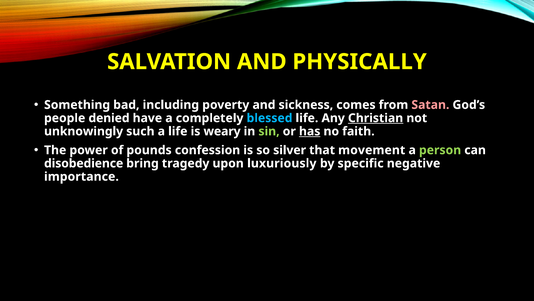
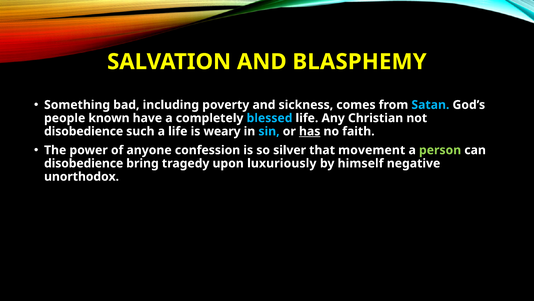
PHYSICALLY: PHYSICALLY -> BLASPHEMY (360, 62)
Satan colour: pink -> light blue (430, 105)
denied: denied -> known (109, 118)
Christian underline: present -> none (376, 118)
unknowingly: unknowingly -> disobedience (84, 131)
sin colour: light green -> light blue (269, 131)
pounds: pounds -> anyone (149, 150)
specific: specific -> himself (361, 163)
importance: importance -> unorthodox (82, 176)
